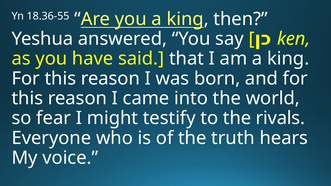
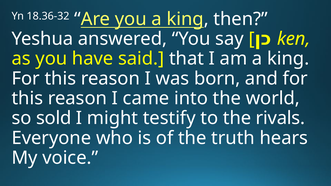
18.36-55: 18.36-55 -> 18.36-32 (48, 16)
fear: fear -> sold (54, 118)
